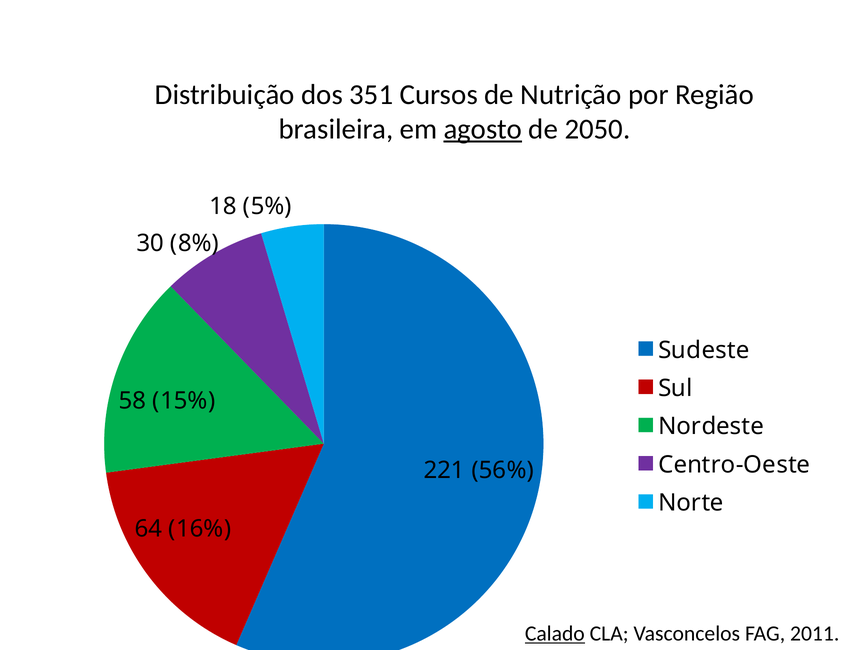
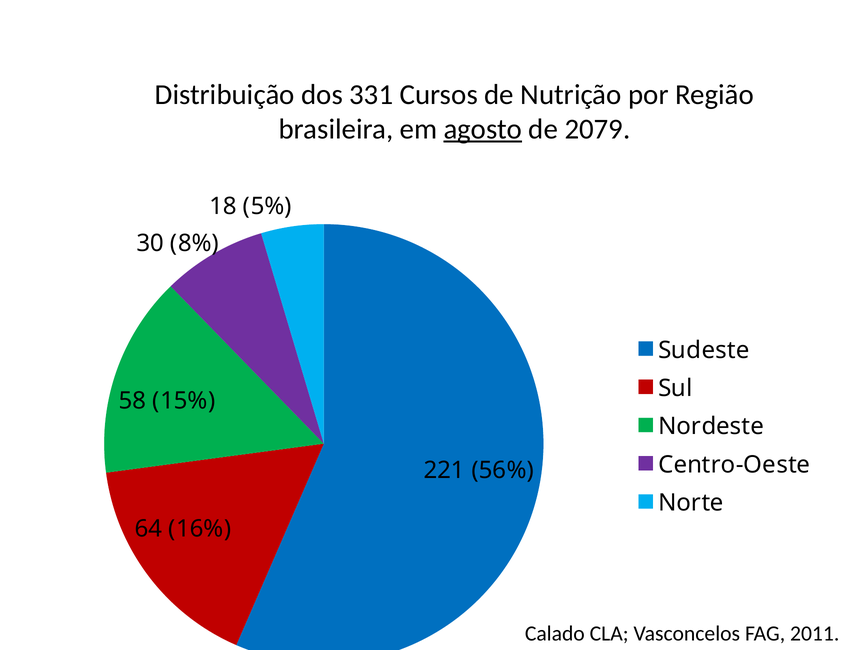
351: 351 -> 331 (371, 94)
2050: 2050 -> 2079 (597, 129)
Calado underline: present -> none (555, 634)
